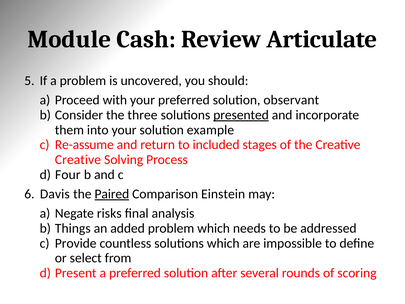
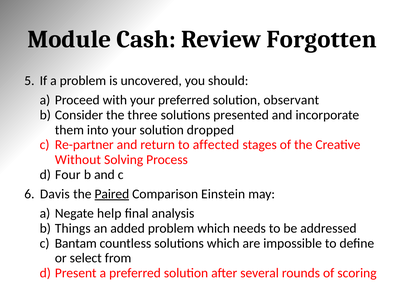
Articulate: Articulate -> Forgotten (322, 39)
presented underline: present -> none (241, 115)
example: example -> dropped (210, 130)
Re-assume: Re-assume -> Re-partner (84, 145)
included: included -> affected (216, 145)
Creative: Creative -> Without (78, 160)
risks: risks -> help (109, 213)
Provide: Provide -> Bantam (76, 243)
